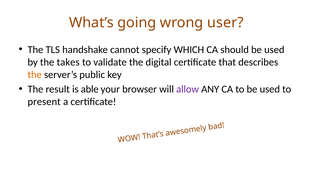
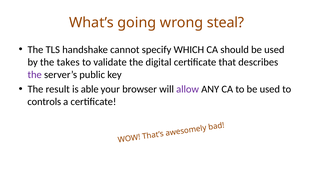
user: user -> steal (226, 23)
the colour: orange -> purple (35, 75)
present: present -> controls (44, 102)
